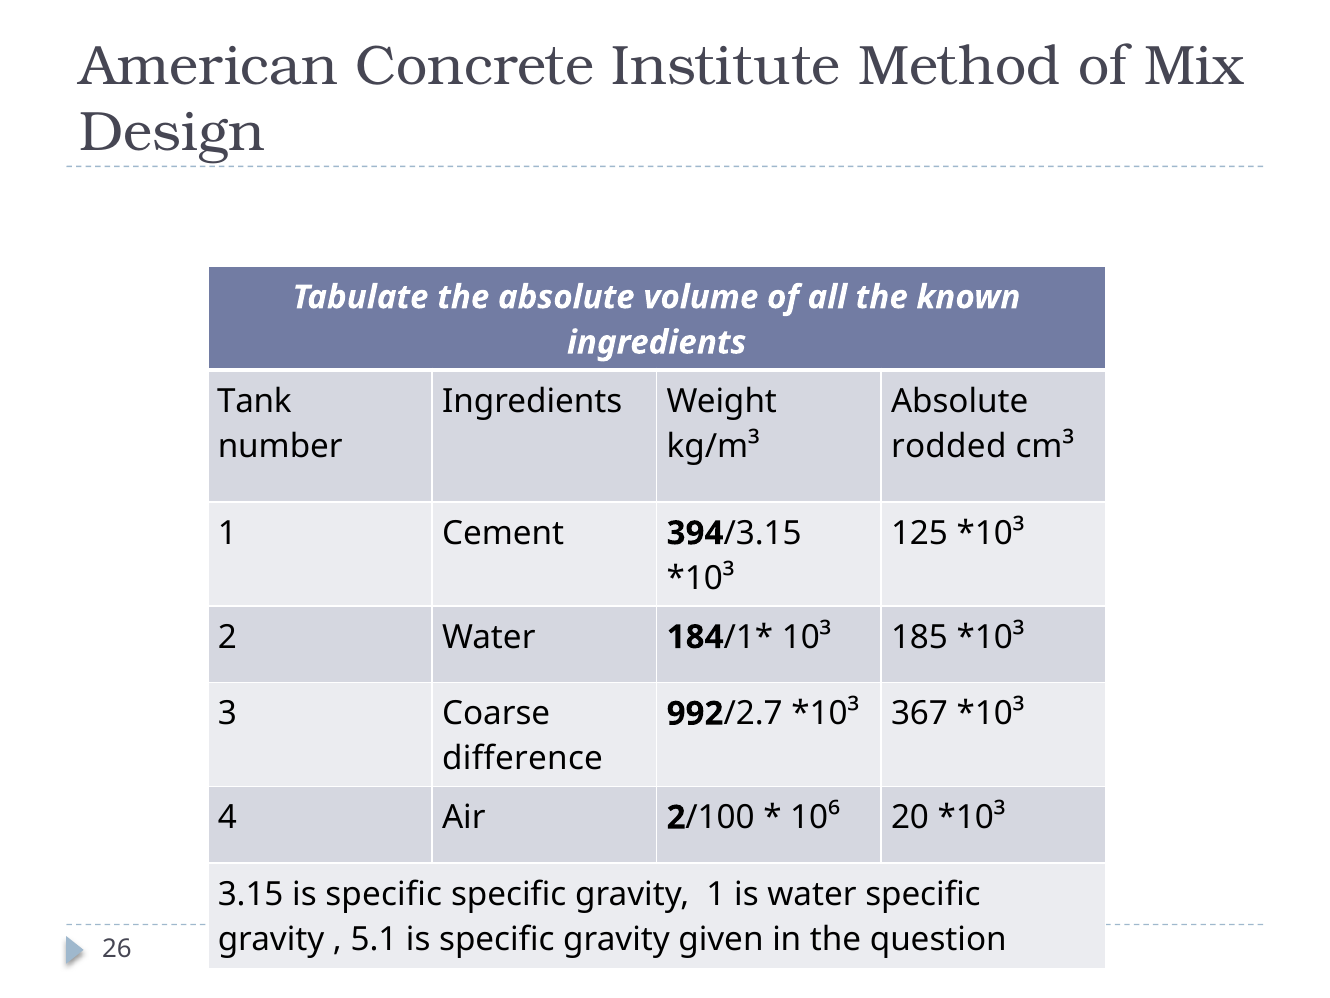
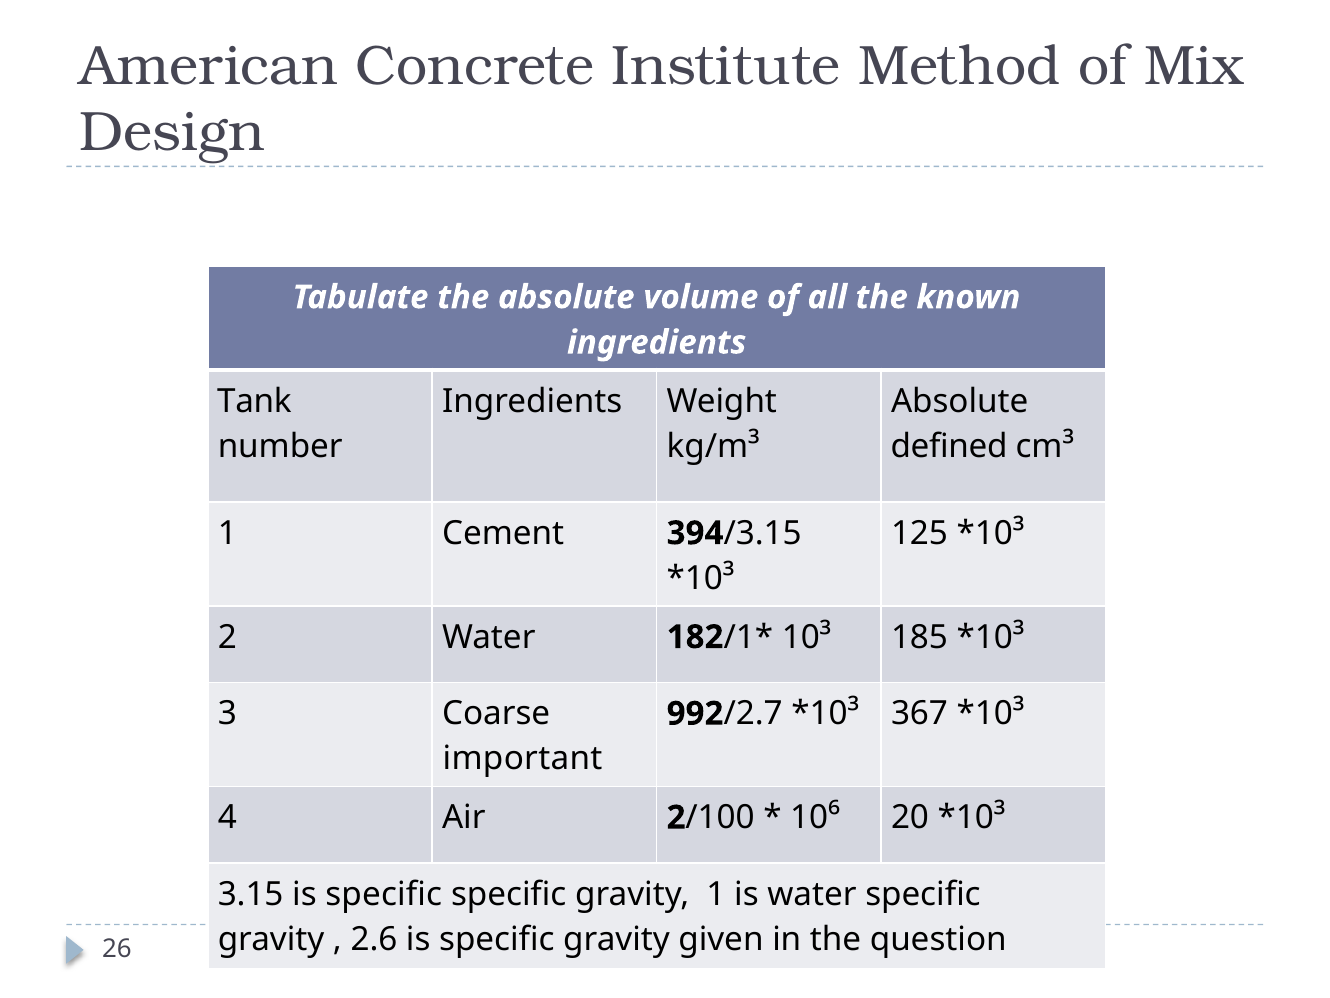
rodded: rodded -> defined (949, 446)
184: 184 -> 182 (695, 637)
difference: difference -> important (523, 759)
5.1: 5.1 -> 2.6 (374, 939)
